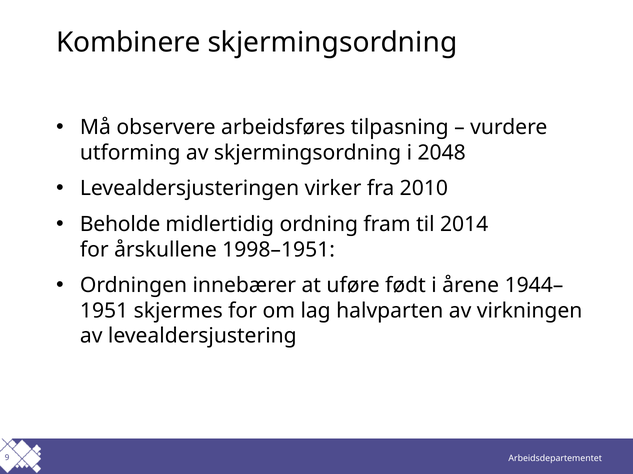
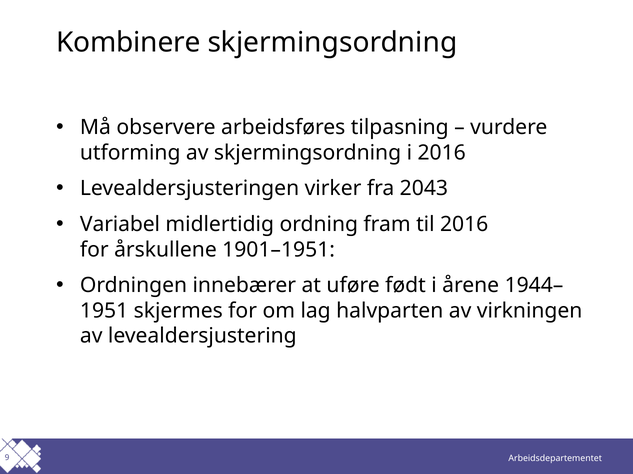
i 2048: 2048 -> 2016 (442, 153)
2010: 2010 -> 2043 (424, 189)
Beholde: Beholde -> Variabel (120, 225)
til 2014: 2014 -> 2016 (464, 225)
1998–1951: 1998–1951 -> 1901–1951 (279, 250)
